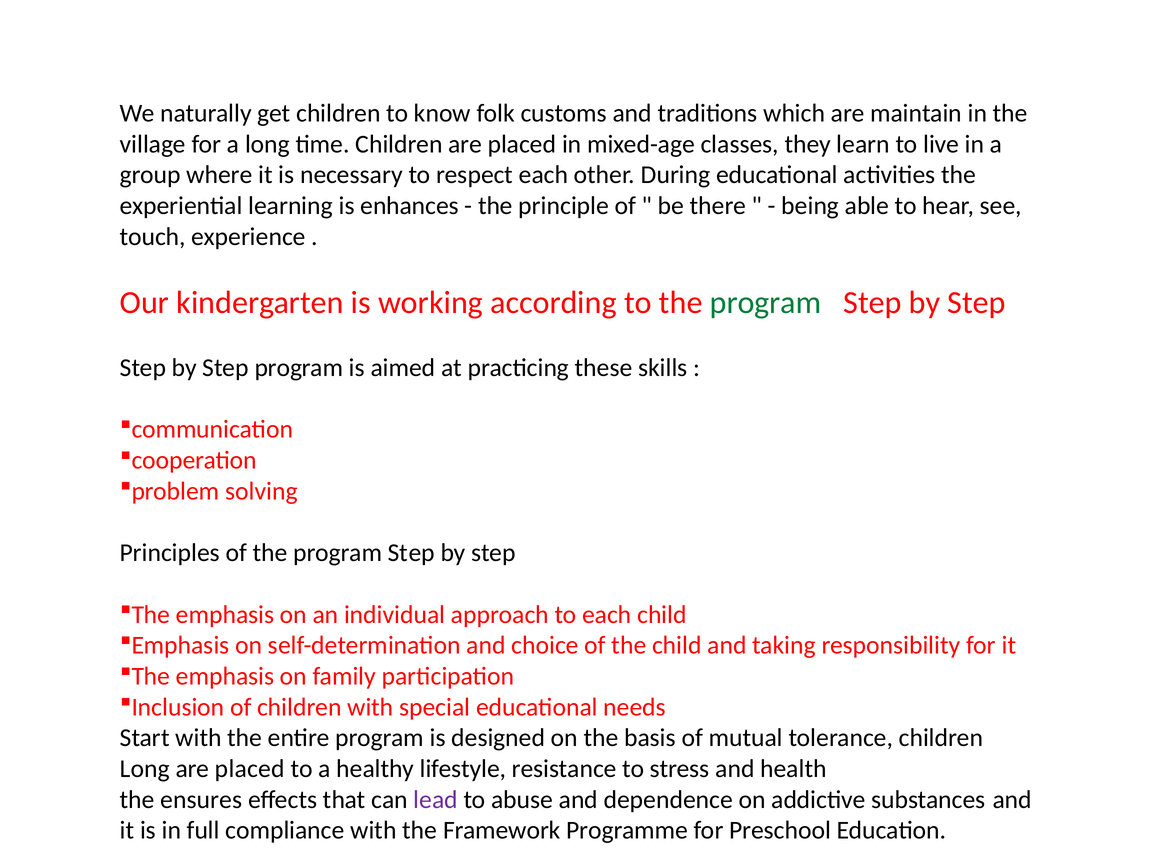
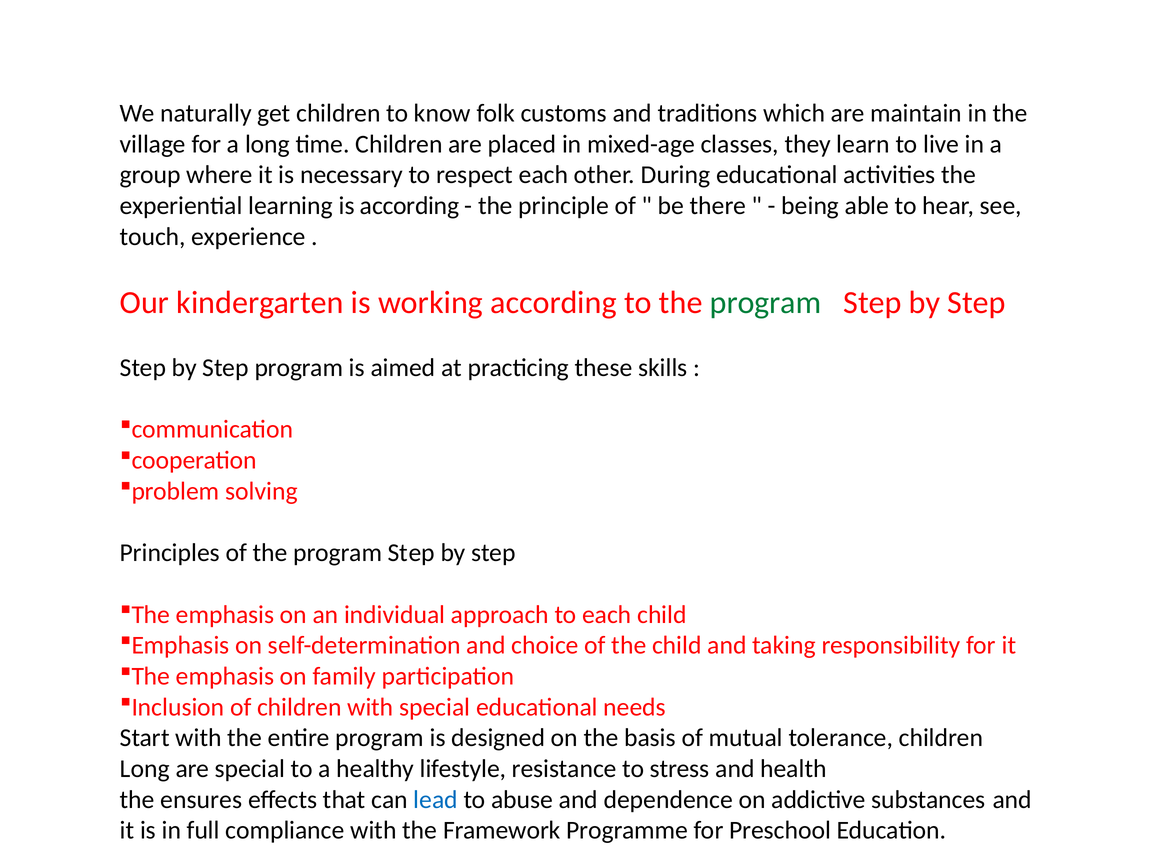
is enhances: enhances -> according (410, 206)
placed: placed -> special (250, 769)
lead colour: purple -> blue (436, 799)
